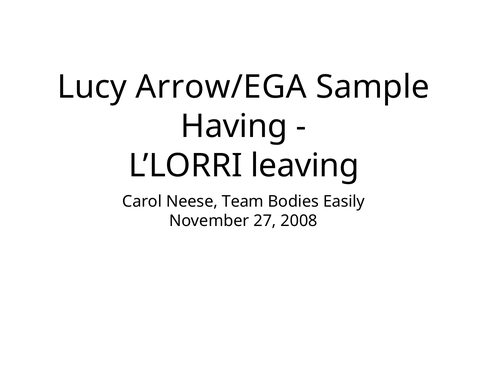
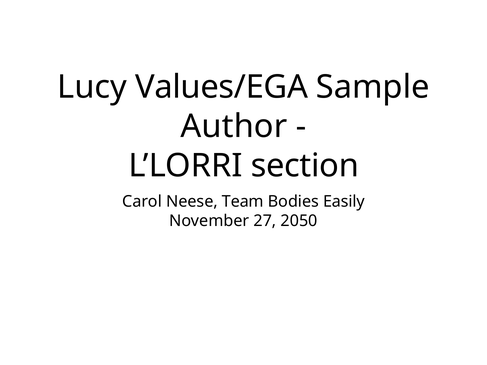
Arrow/EGA: Arrow/EGA -> Values/EGA (222, 87)
Having: Having -> Author (234, 126)
leaving: leaving -> section (305, 166)
2008: 2008 -> 2050 (299, 221)
